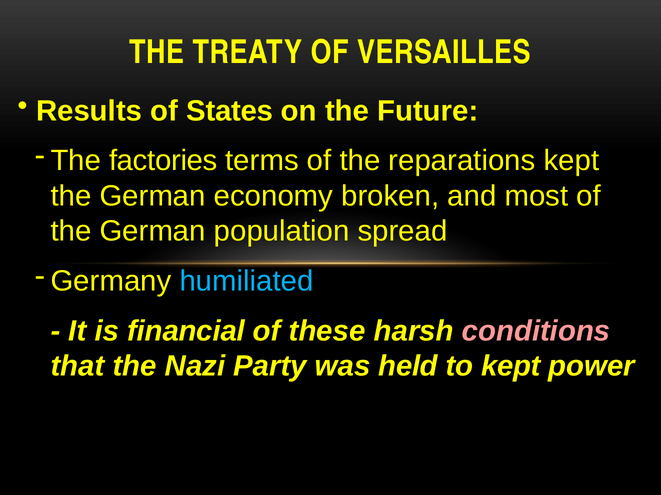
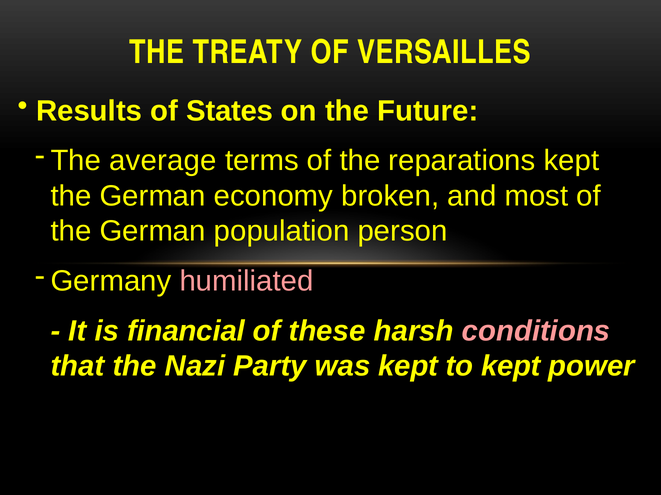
factories: factories -> average (163, 161)
spread: spread -> person (403, 232)
humiliated colour: light blue -> pink (247, 281)
was held: held -> kept (408, 367)
